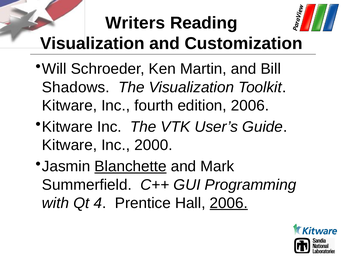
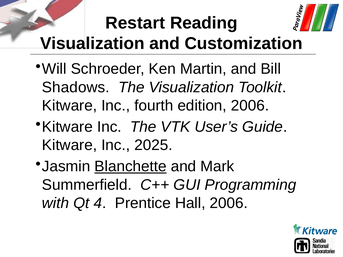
Writers: Writers -> Restart (135, 23)
2000: 2000 -> 2025 (153, 145)
2006 underline: present -> none (229, 203)
